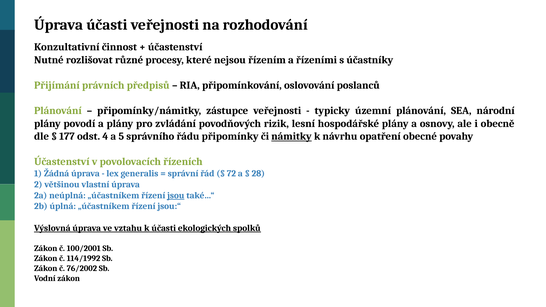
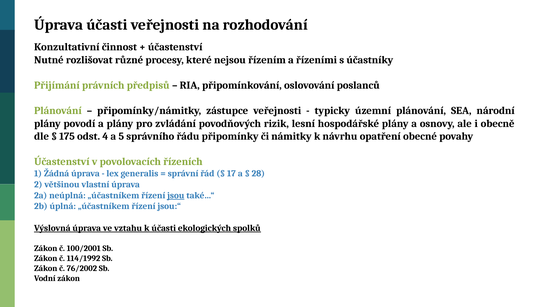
177: 177 -> 175 (67, 136)
námitky underline: present -> none (291, 136)
72: 72 -> 17 (231, 174)
